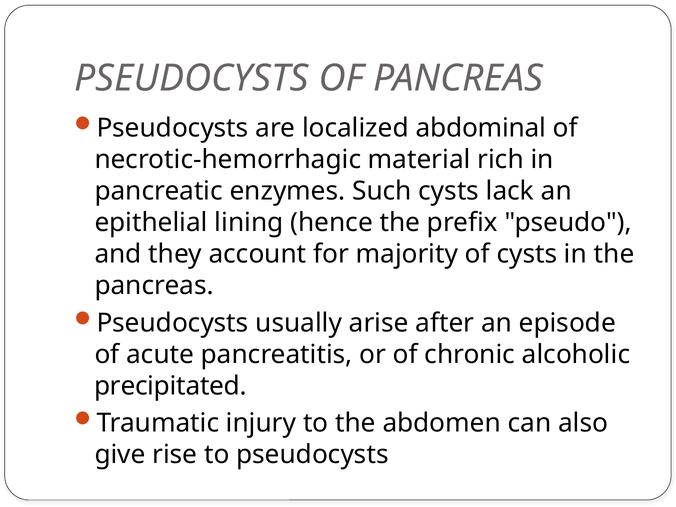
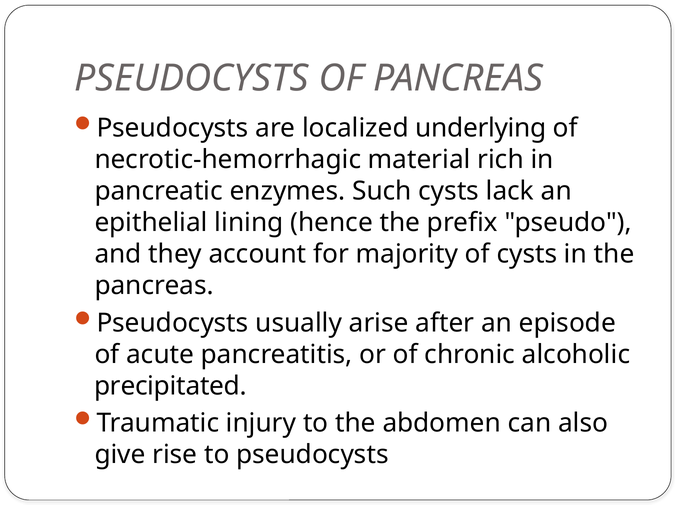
abdominal: abdominal -> underlying (481, 128)
